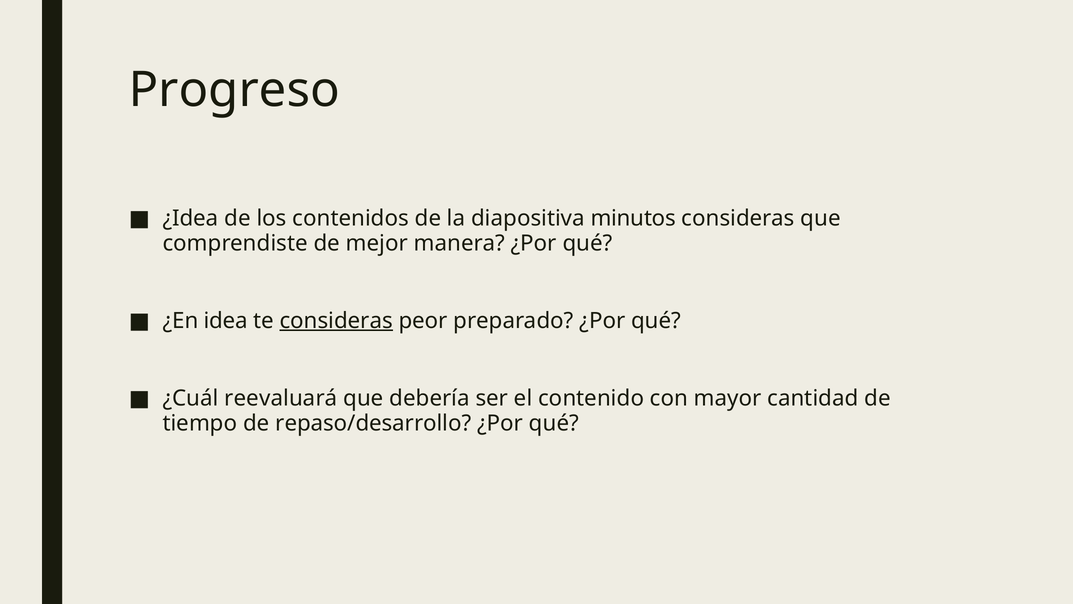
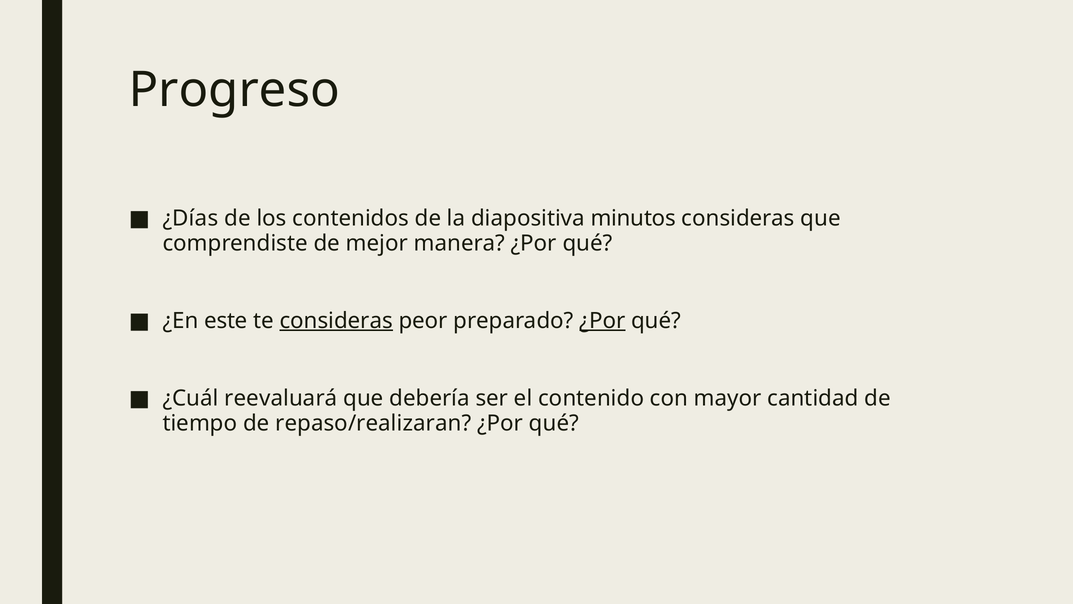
¿Idea: ¿Idea -> ¿Días (190, 218)
idea: idea -> este (226, 321)
¿Por underline: none -> present (602, 321)
repaso/desarrollo: repaso/desarrollo -> repaso/realizaran (373, 423)
